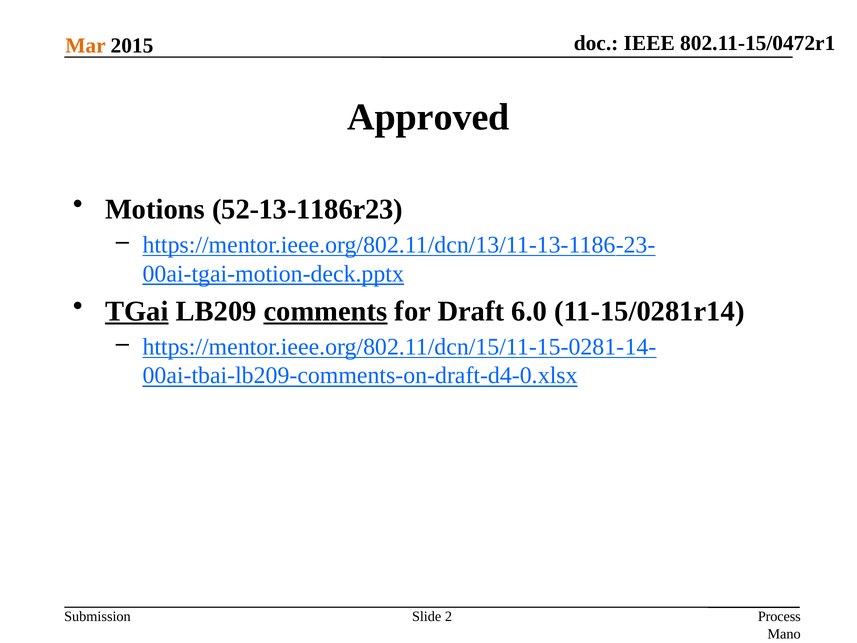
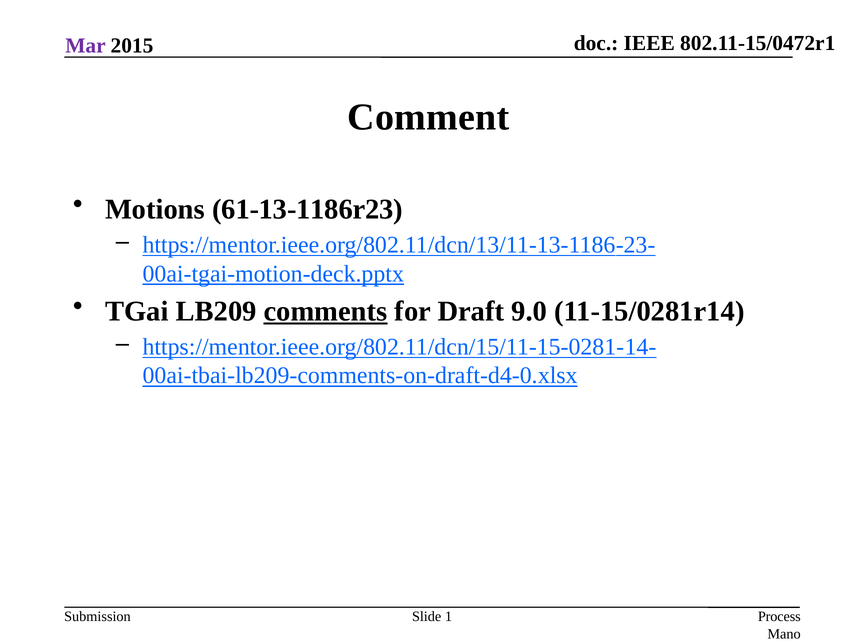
Mar colour: orange -> purple (85, 46)
Approved: Approved -> Comment (428, 117)
52-13-1186r23: 52-13-1186r23 -> 61-13-1186r23 (307, 209)
TGai underline: present -> none (137, 311)
6.0: 6.0 -> 9.0 (529, 311)
2: 2 -> 1 (448, 616)
